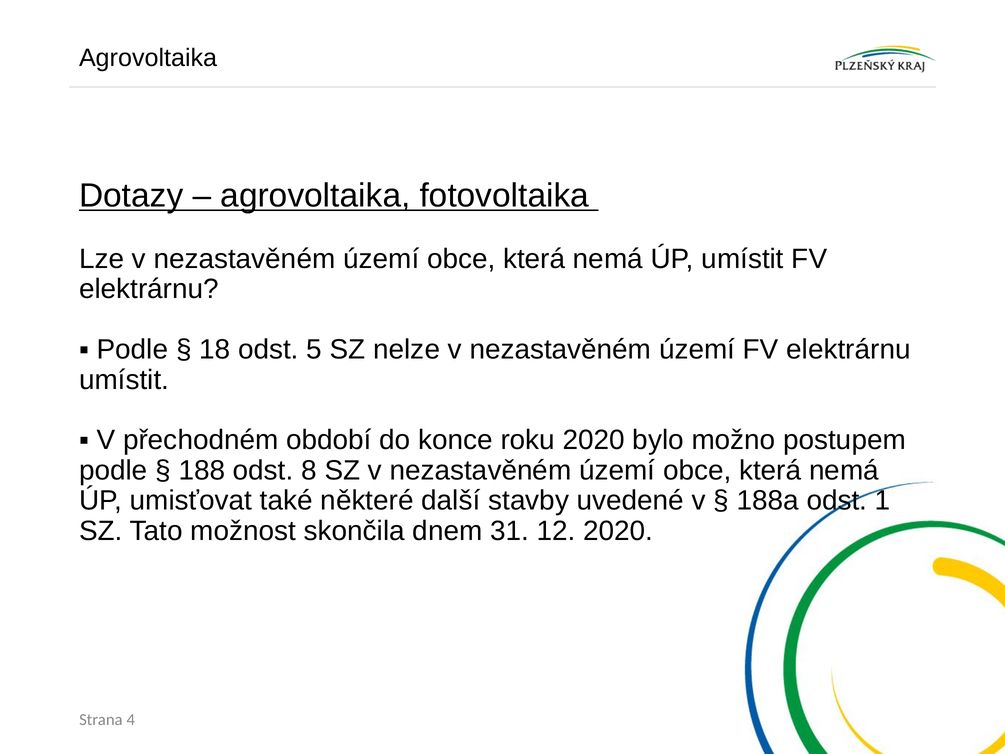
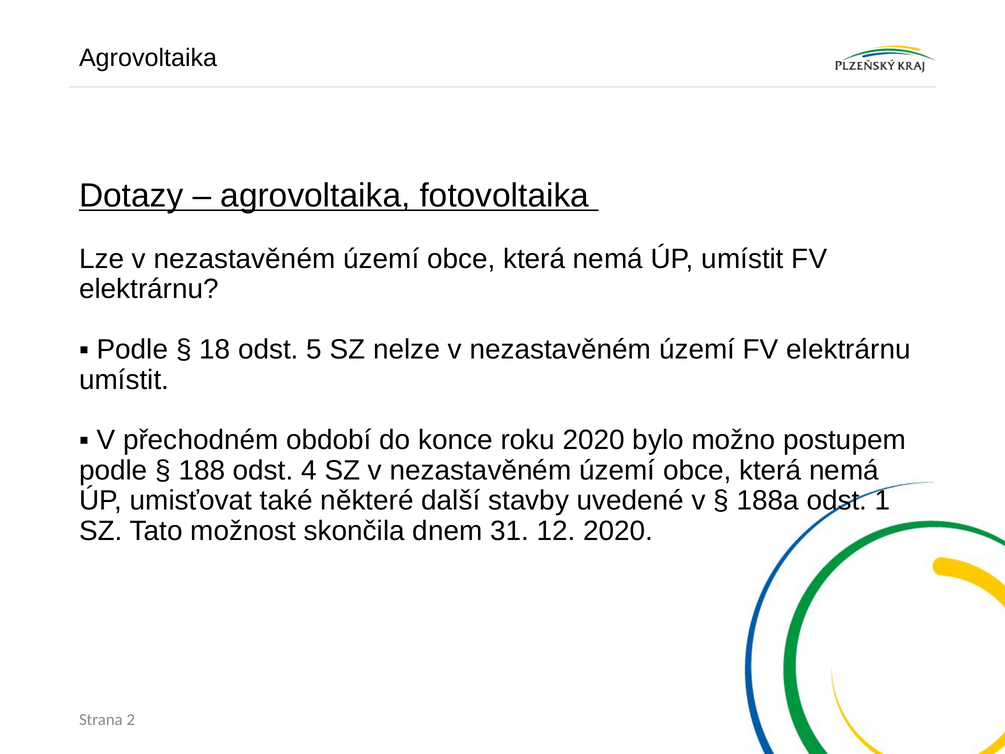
8: 8 -> 4 (309, 470)
4: 4 -> 2 (131, 720)
